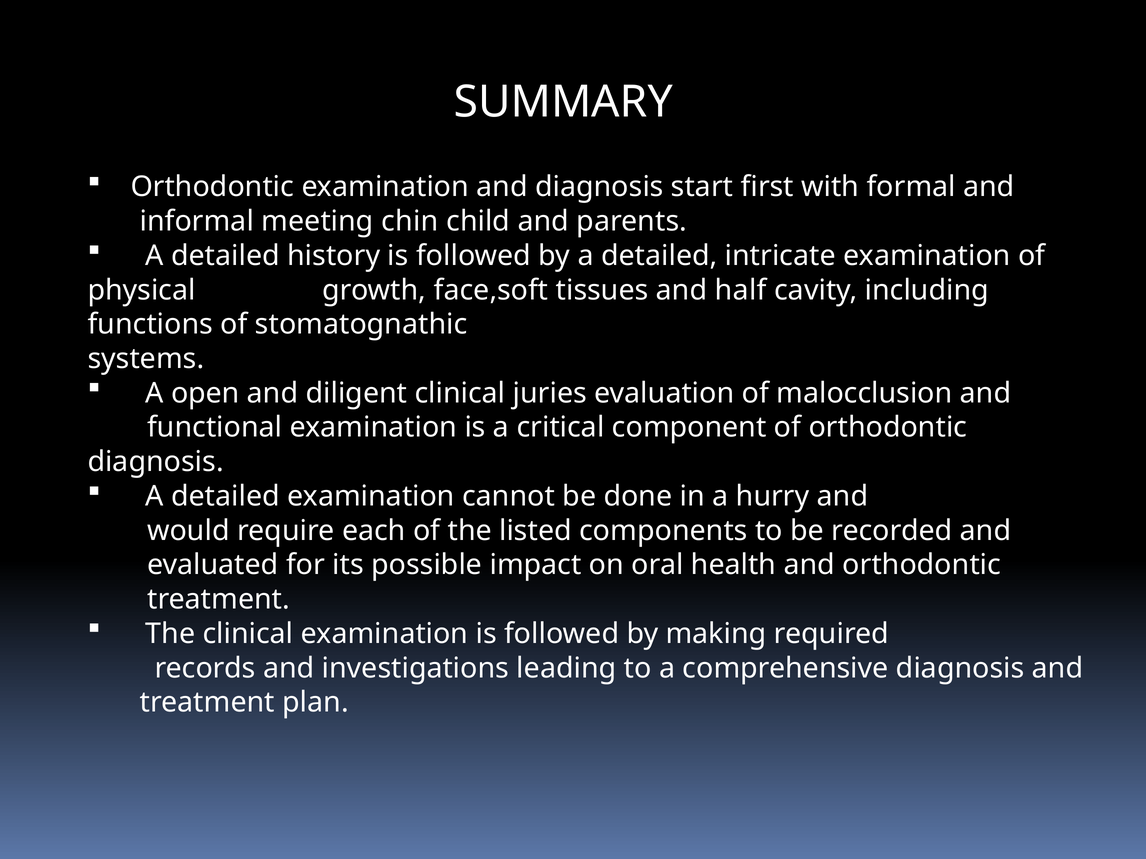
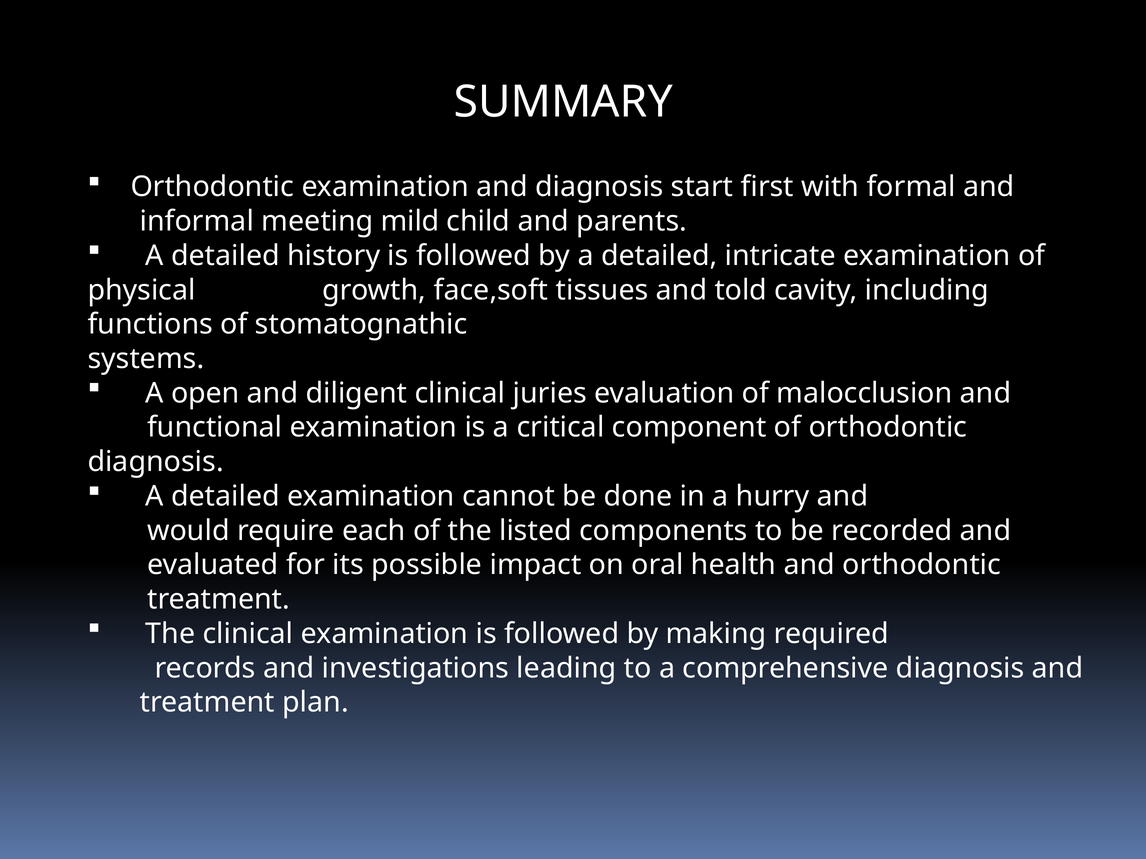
chin: chin -> mild (410, 222)
half: half -> told (741, 290)
